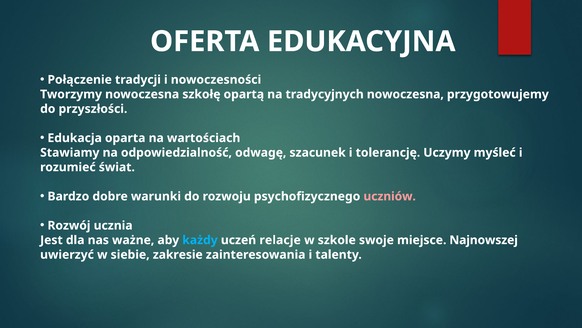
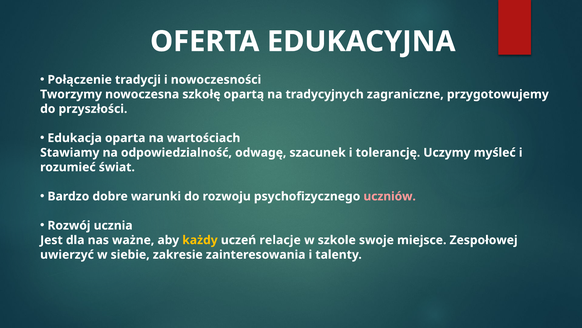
tradycyjnych nowoczesna: nowoczesna -> zagraniczne (405, 94)
każdy colour: light blue -> yellow (200, 240)
Najnowszej: Najnowszej -> Zespołowej (484, 240)
